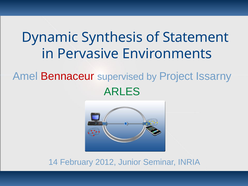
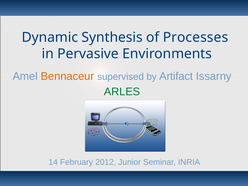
Statement: Statement -> Processes (196, 37)
Bennaceur colour: red -> orange (67, 76)
Project: Project -> Artifact (176, 76)
